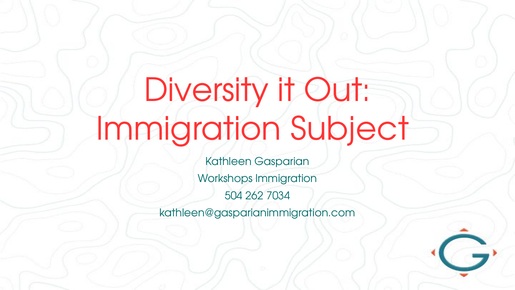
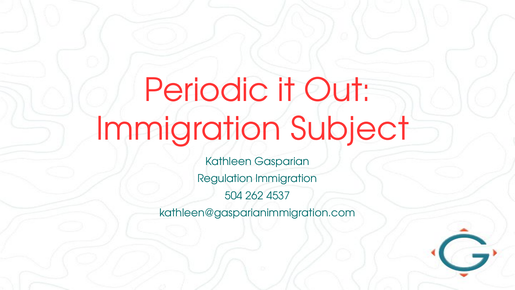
Diversity: Diversity -> Periodic (207, 91)
Workshops: Workshops -> Regulation (225, 178)
7034: 7034 -> 4537 (278, 196)
